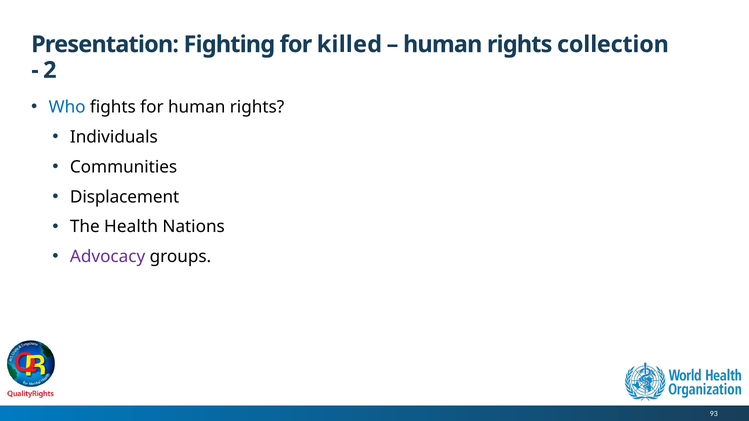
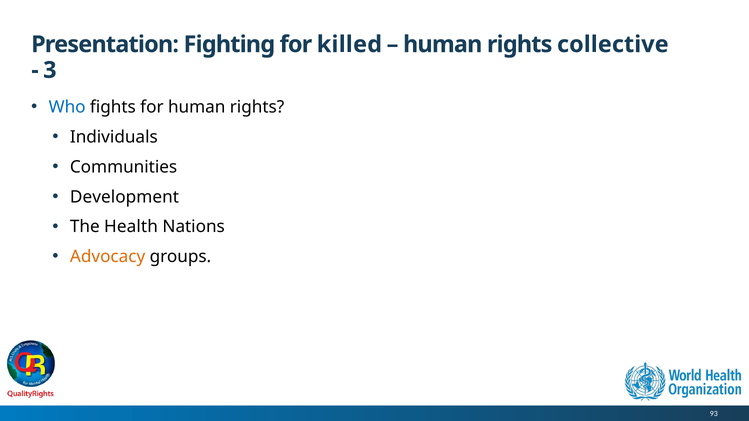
collection: collection -> collective (613, 44)
2: 2 -> 3 (50, 70)
Displacement: Displacement -> Development (125, 197)
Advocacy colour: purple -> orange (108, 257)
